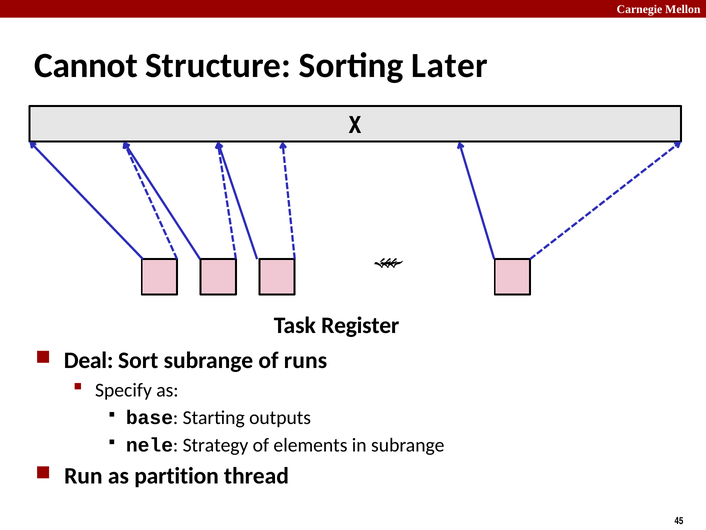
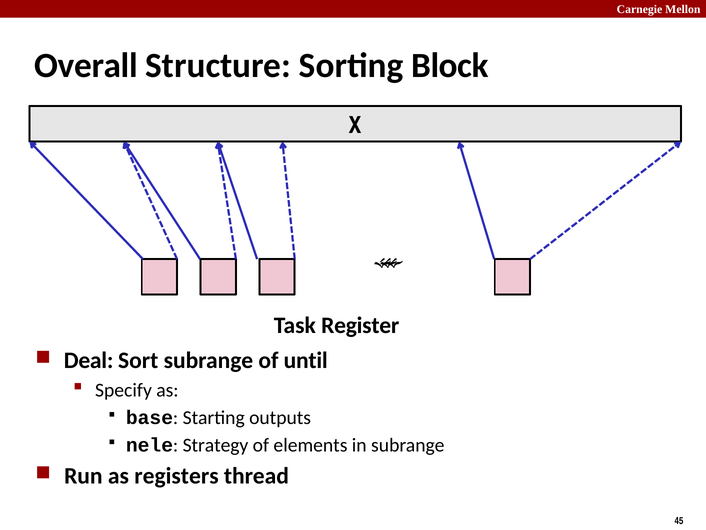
Cannot: Cannot -> Overall (86, 66)
Later: Later -> Block (450, 66)
runs: runs -> until (306, 360)
partition: partition -> registers (176, 476)
